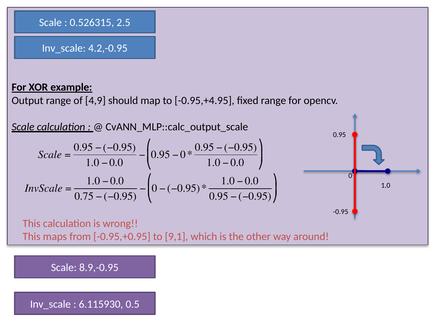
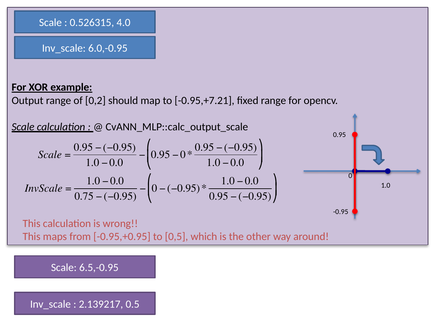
2.5: 2.5 -> 4.0 (124, 23)
4.2,-0.95: 4.2,-0.95 -> 6.0,-0.95 (108, 48)
4,9: 4,9 -> 0,2 (95, 101)
-0.95,+4.95: -0.95,+4.95 -> -0.95,+7.21 (205, 101)
9,1: 9,1 -> 0,5 (176, 237)
8.9,-0.95: 8.9,-0.95 -> 6.5,-0.95 (99, 268)
6.115930: 6.115930 -> 2.139217 (101, 304)
